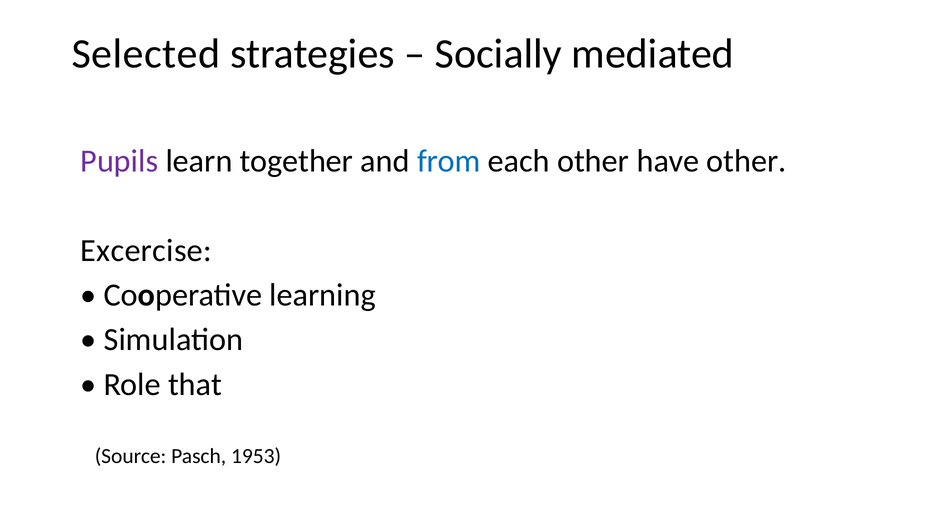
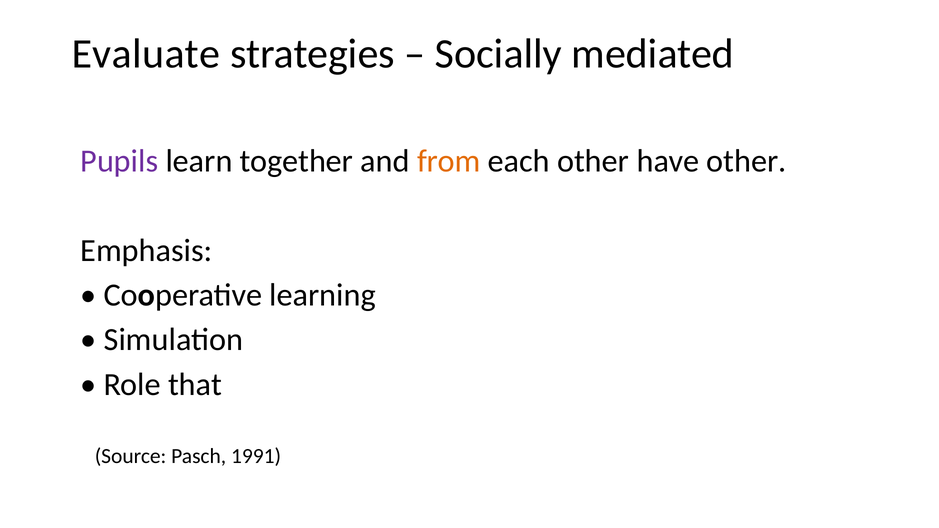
Selected: Selected -> Evaluate (146, 54)
from colour: blue -> orange (449, 161)
Excercise: Excercise -> Emphasis (146, 251)
1953: 1953 -> 1991 (256, 456)
